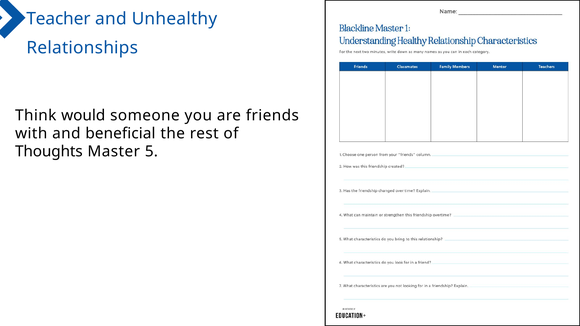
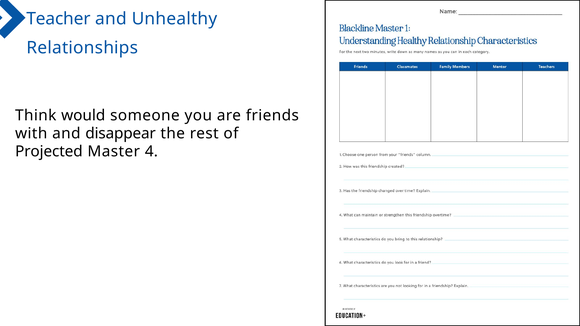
beneficial: beneficial -> disappear (121, 134)
Thoughts: Thoughts -> Projected (49, 151)
5: 5 -> 4 (151, 151)
